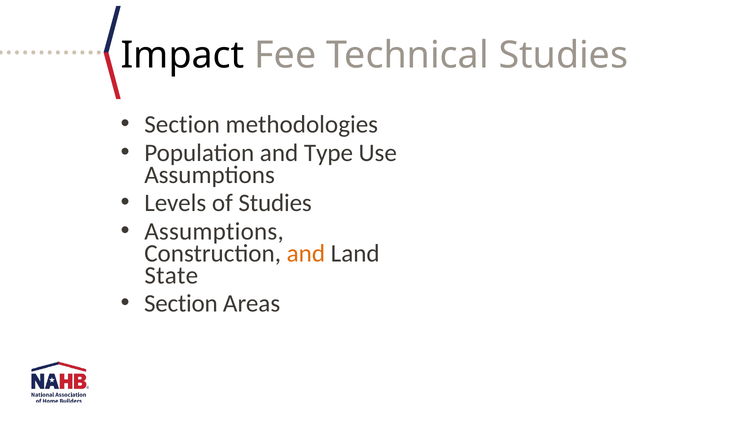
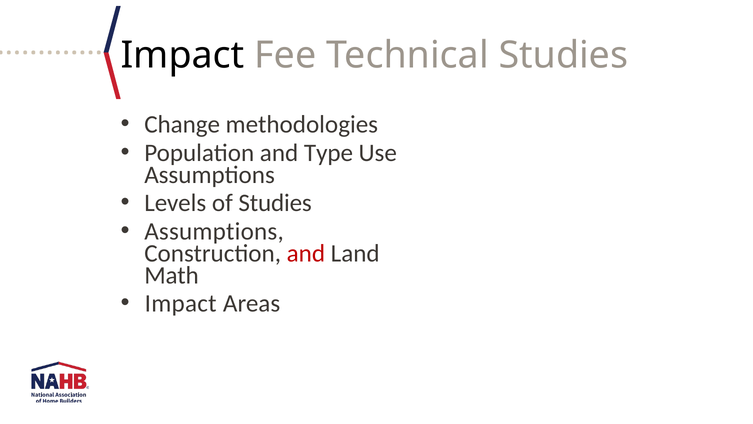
Section: Section -> Change (182, 124)
and colour: orange -> red (306, 253)
State: State -> Math (172, 275)
Section: Section -> Impact (181, 303)
